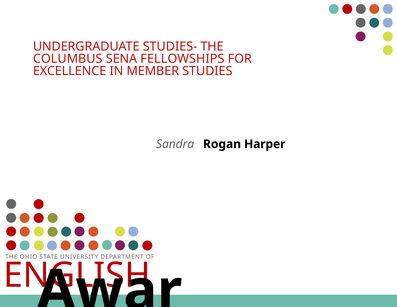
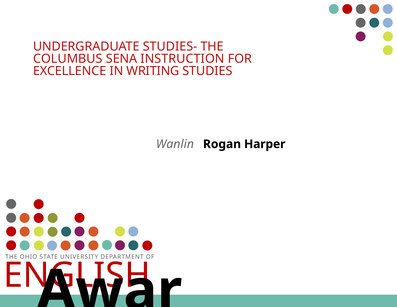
FELLOWSHIPS: FELLOWSHIPS -> INSTRUCTION (182, 59)
MEMBER: MEMBER -> WRITING (153, 71)
Sandra: Sandra -> Wanlin (175, 144)
